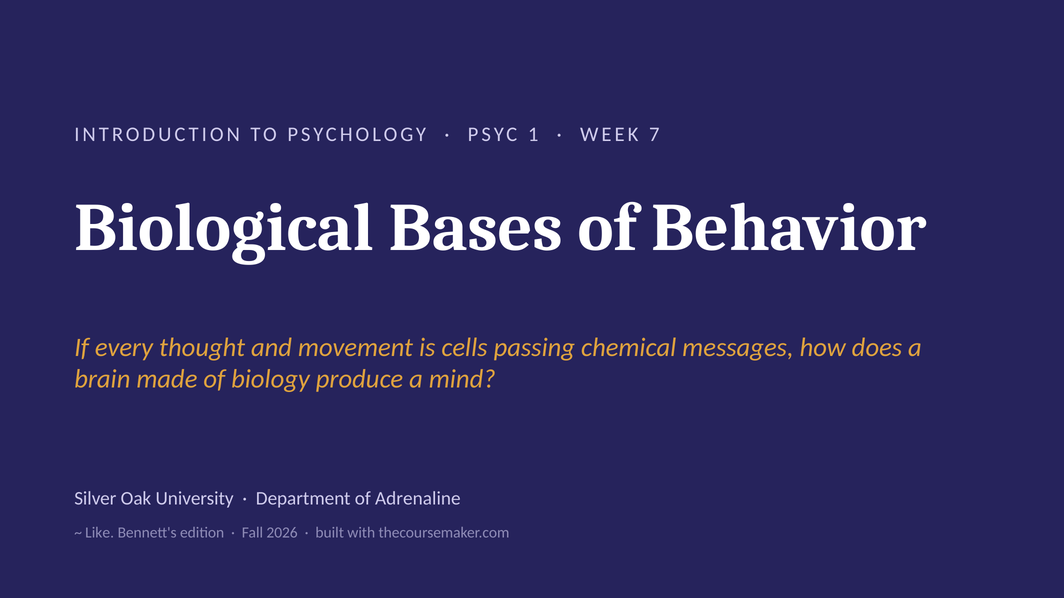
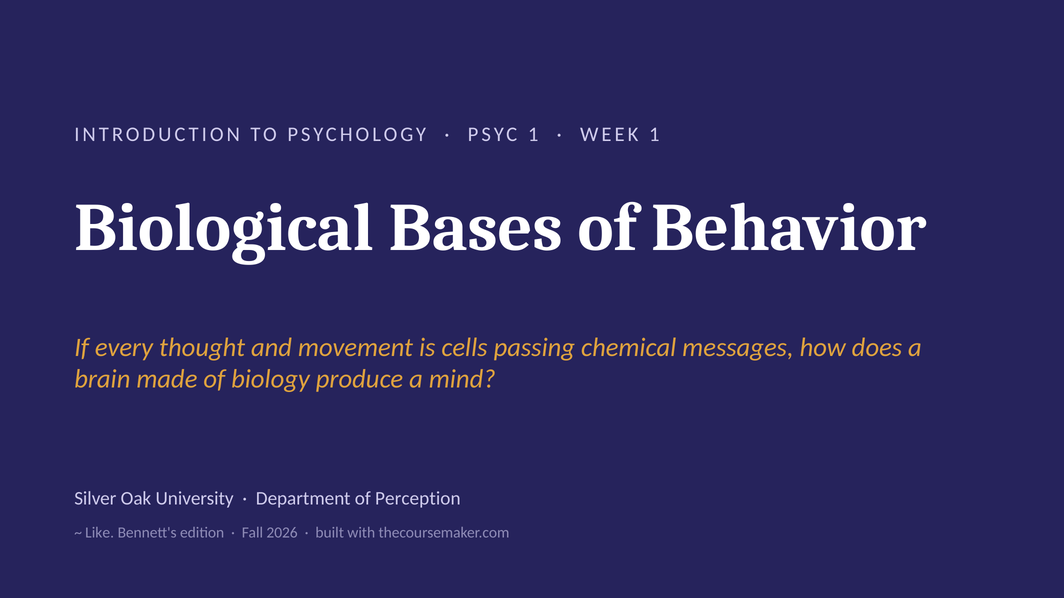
WEEK 7: 7 -> 1 (654, 134)
Adrenaline: Adrenaline -> Perception (418, 499)
